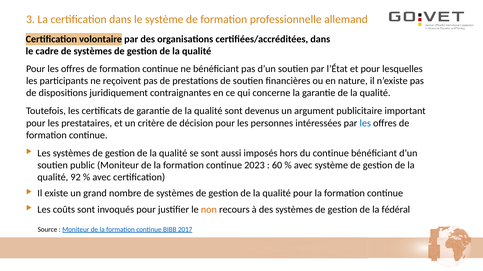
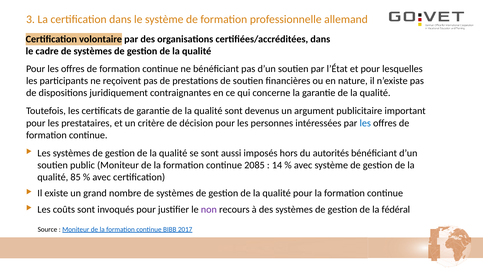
du continue: continue -> autorités (331, 154)
2023: 2023 -> 2085 (254, 166)
60: 60 -> 14 (277, 166)
92: 92 -> 85 (76, 178)
non colour: orange -> purple (209, 210)
